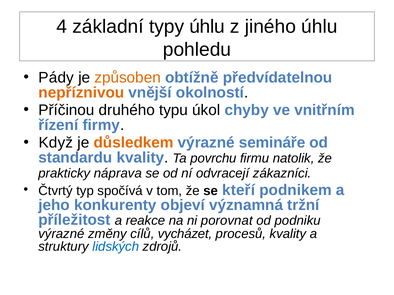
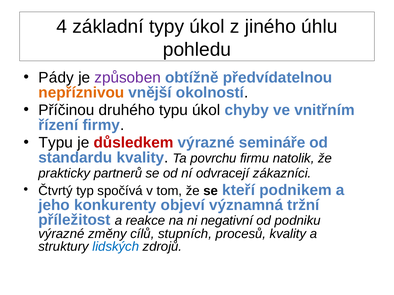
typy úhlu: úhlu -> úkol (207, 27)
způsoben colour: orange -> purple (128, 78)
Když: Když -> Typu (56, 143)
důsledkem colour: orange -> red (134, 143)
náprava: náprava -> partnerů (118, 173)
porovnat: porovnat -> negativní (227, 221)
vycházet: vycházet -> stupních (185, 234)
